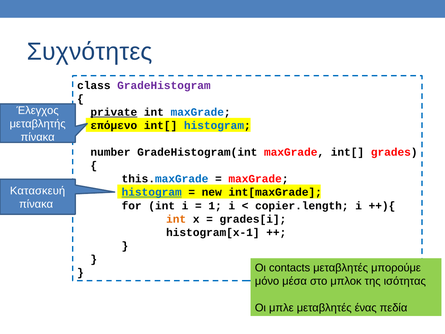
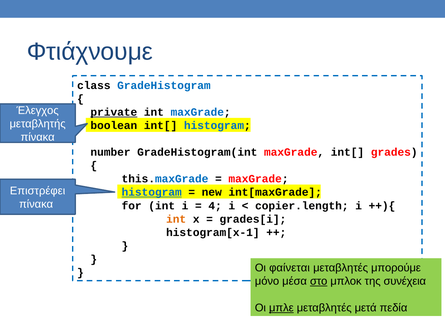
Συχνότητες: Συχνότητες -> Φτιάχνουμε (90, 52)
GradeHistogram colour: purple -> blue (164, 85)
επόμενο: επόμενο -> boolean (114, 125)
Κατασκευή: Κατασκευή -> Επιστρέφει (38, 191)
1: 1 -> 4 (215, 206)
contacts: contacts -> φαίνεται (290, 268)
στο underline: none -> present (319, 281)
ισότητας: ισότητας -> συνέχεια (405, 281)
μπλε underline: none -> present (281, 308)
ένας: ένας -> μετά (366, 308)
